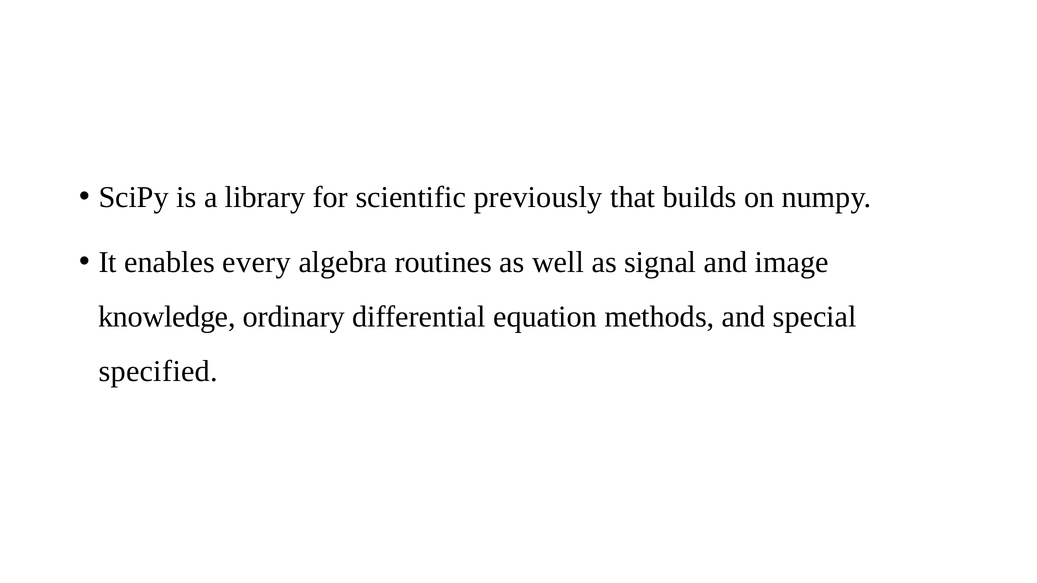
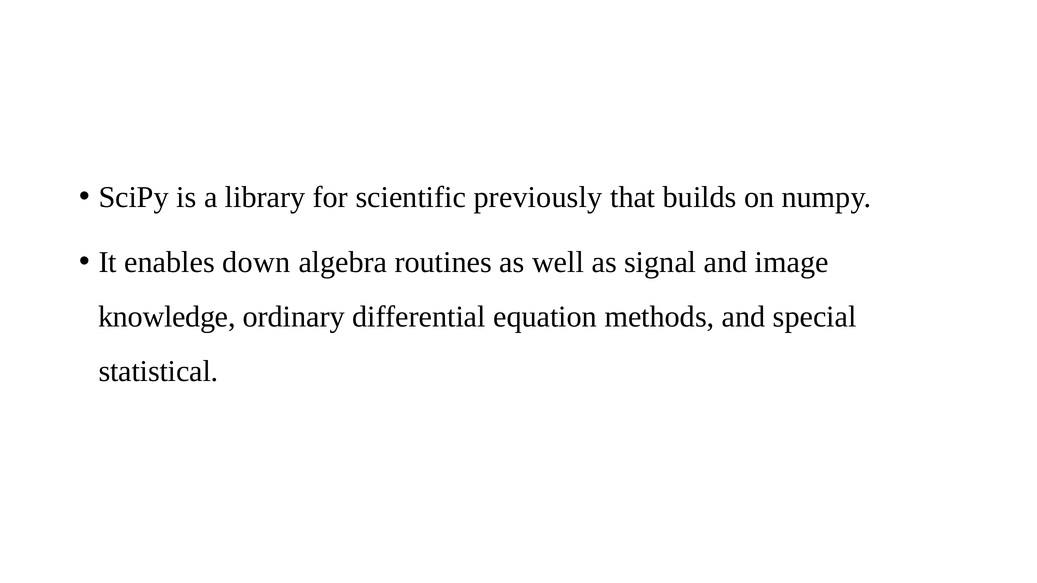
every: every -> down (257, 263)
specified: specified -> statistical (158, 371)
